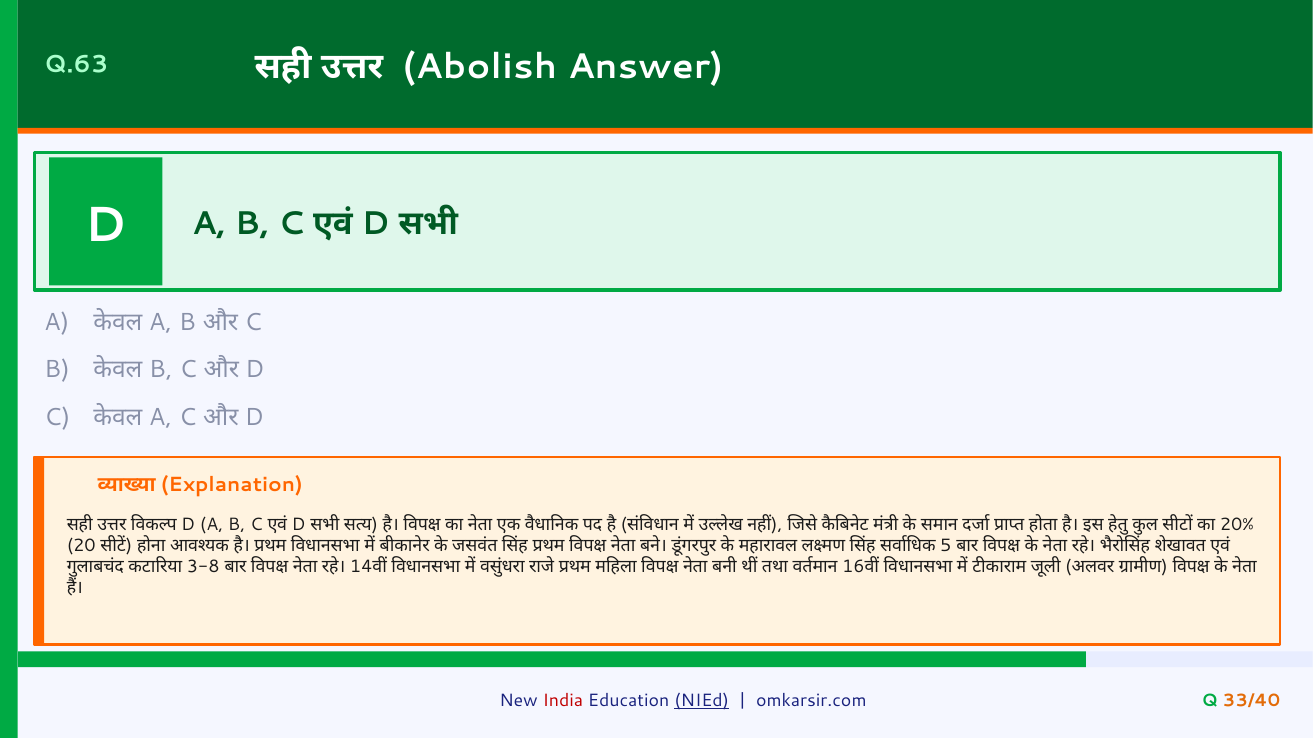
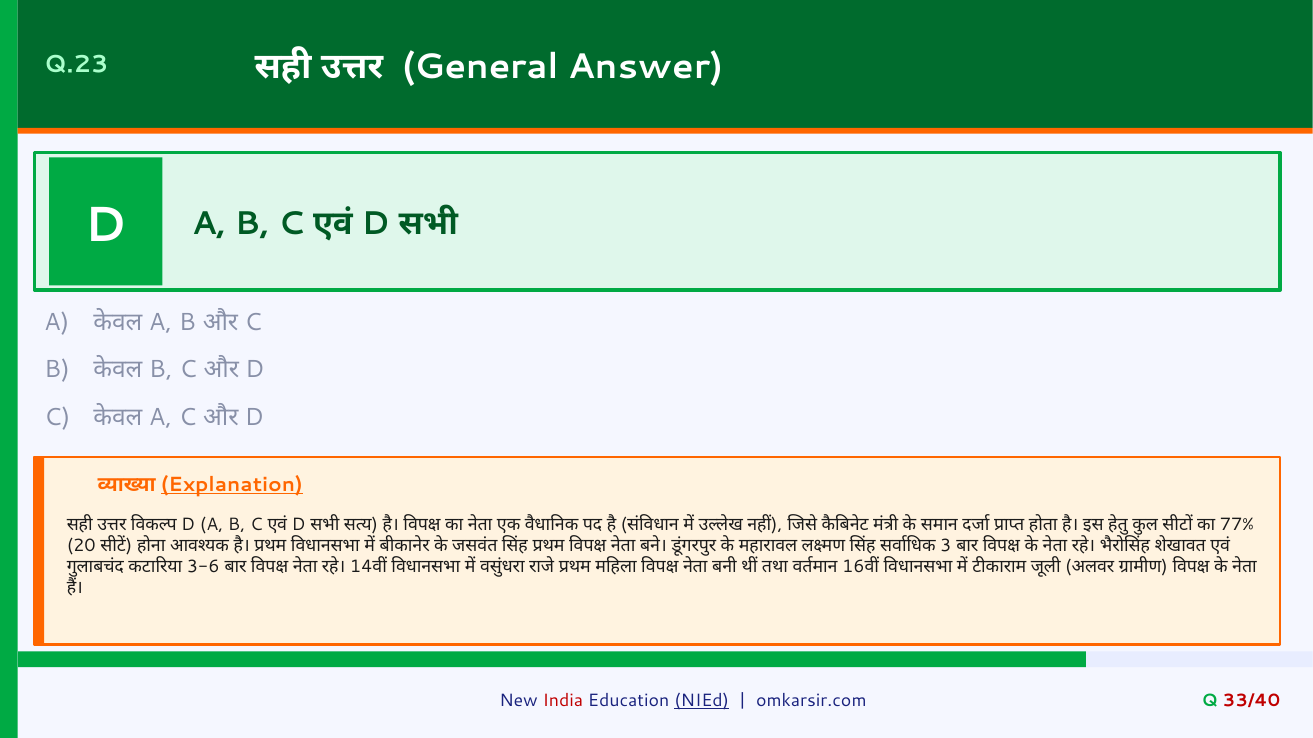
Q.63: Q.63 -> Q.23 (76, 65)
Abolish: Abolish -> General (480, 66)
Explanation underline: none -> present (232, 485)
20%: 20% -> 77% (1237, 525)
5: 5 -> 3 (946, 546)
3-8: 3-8 -> 3-6 (203, 567)
33/40 colour: orange -> red (1252, 701)
